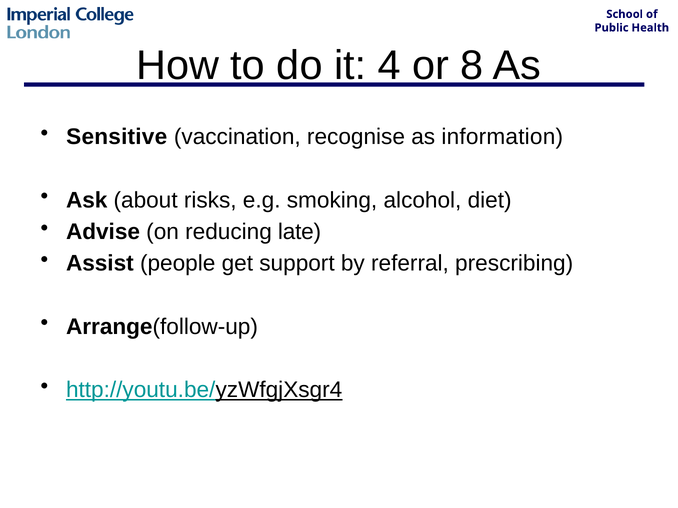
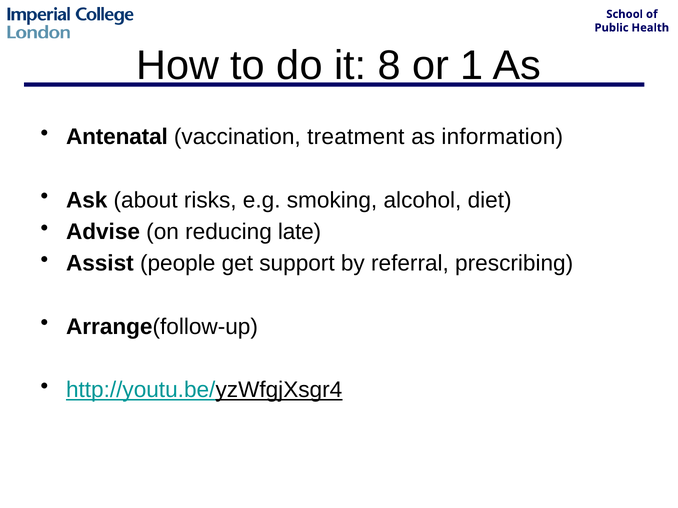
4: 4 -> 8 (389, 66)
8: 8 -> 1 (472, 66)
Sensitive: Sensitive -> Antenatal (117, 137)
recognise: recognise -> treatment (356, 137)
